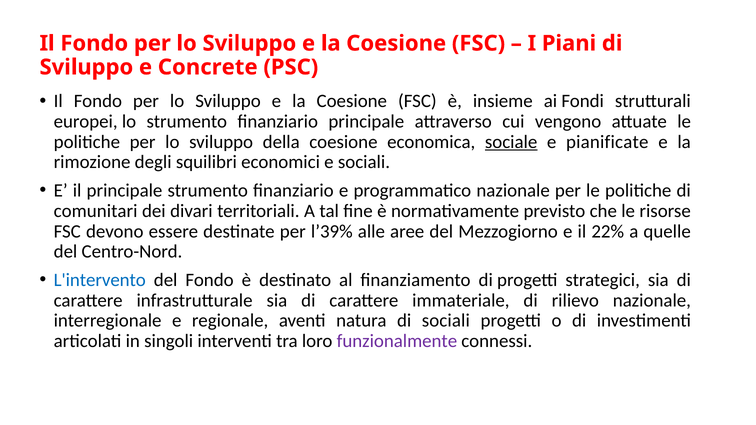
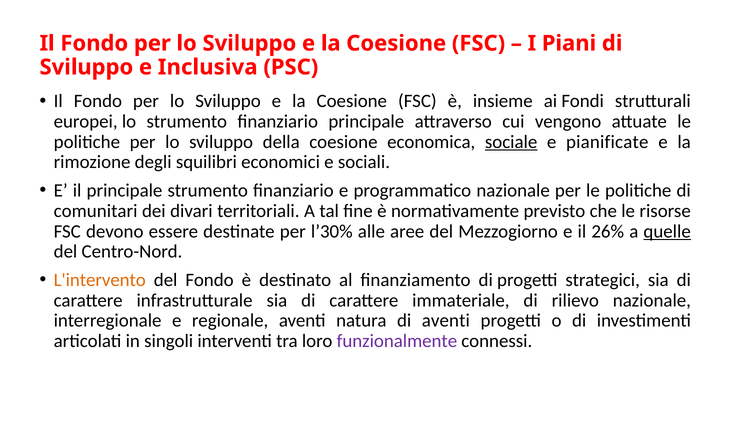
Concrete: Concrete -> Inclusiva (208, 67)
l’39%: l’39% -> l’30% (332, 231)
22%: 22% -> 26% (608, 231)
quelle underline: none -> present (667, 231)
L'intervento colour: blue -> orange (100, 280)
di sociali: sociali -> aventi (446, 321)
